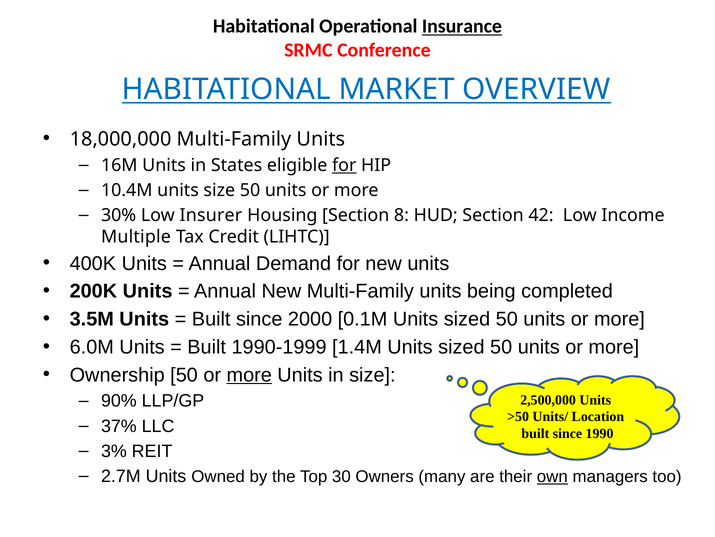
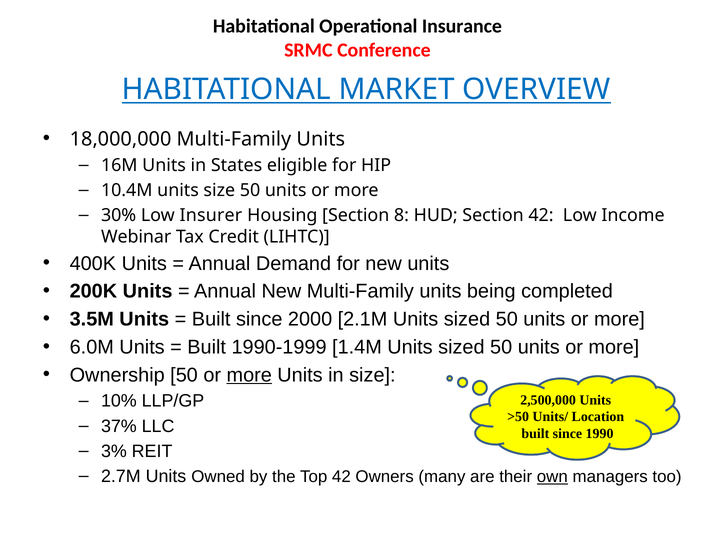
Insurance underline: present -> none (462, 26)
for underline: present -> none (344, 165)
Multiple: Multiple -> Webinar (136, 236)
0.1M: 0.1M -> 2.1M (363, 319)
90%: 90% -> 10% (119, 400)
Top 30: 30 -> 42 (341, 476)
